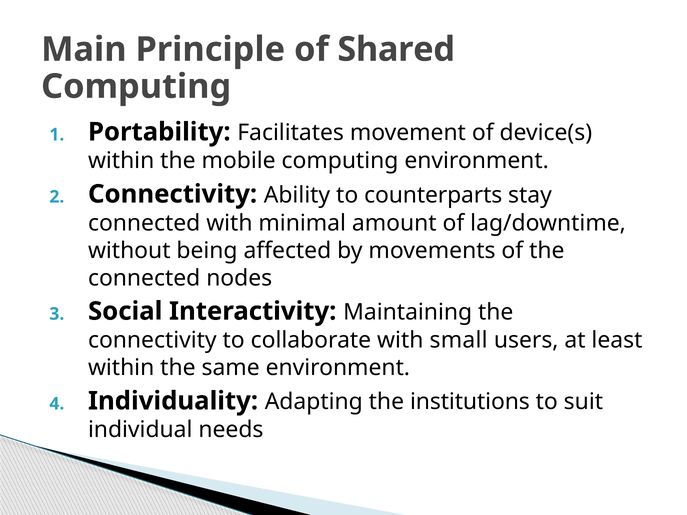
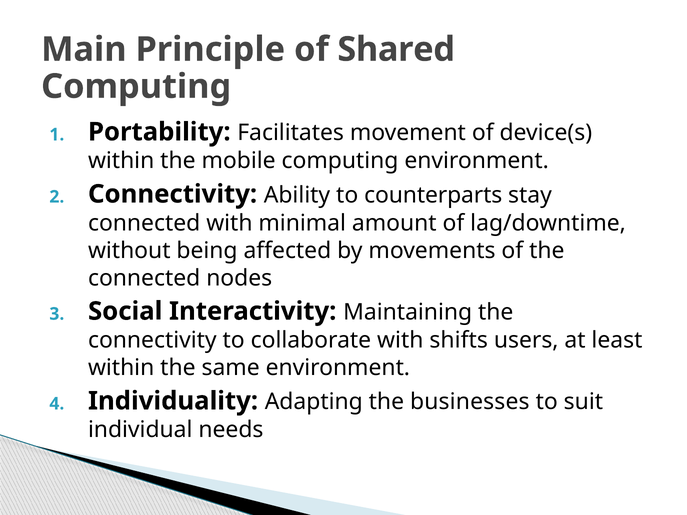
small: small -> shifts (459, 340)
institutions: institutions -> businesses (470, 402)
